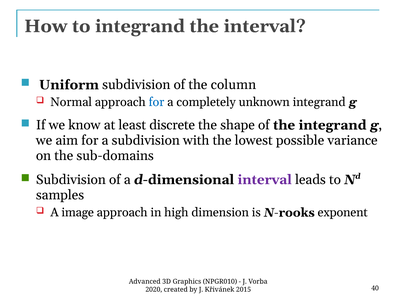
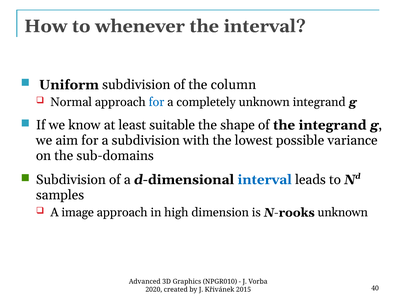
to integrand: integrand -> whenever (140, 26)
discrete: discrete -> suitable (172, 125)
interval colour: purple -> blue (265, 180)
N-rooks exponent: exponent -> unknown (343, 213)
